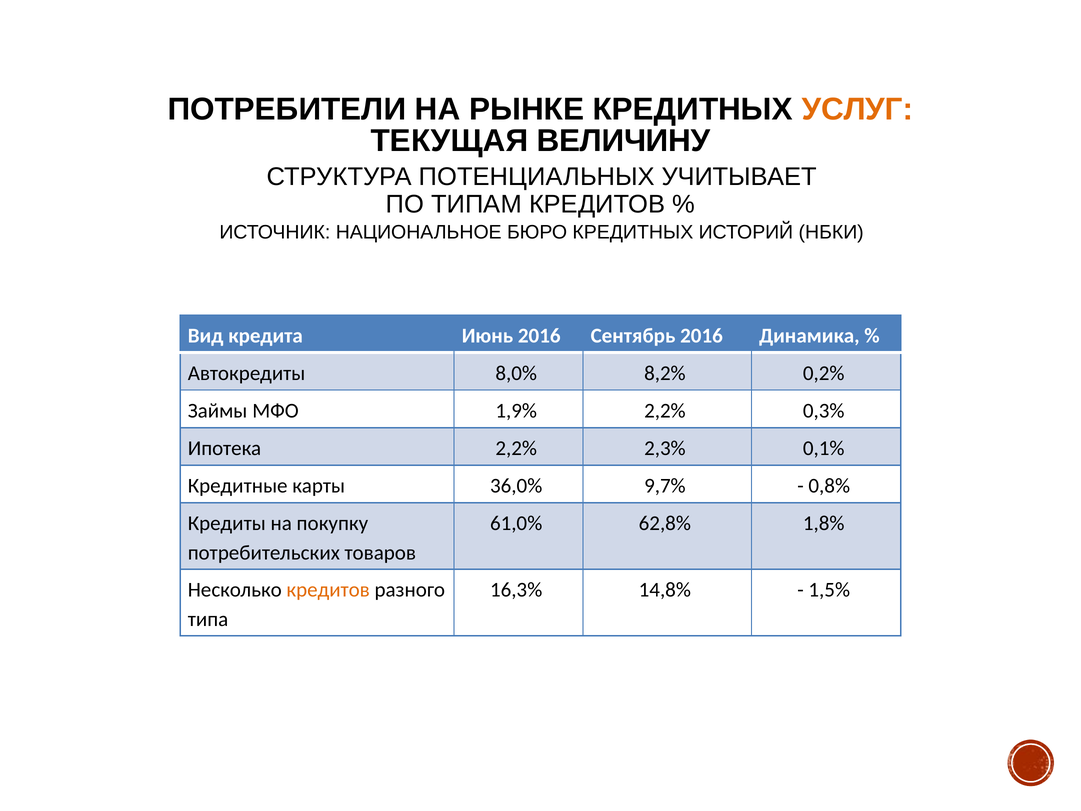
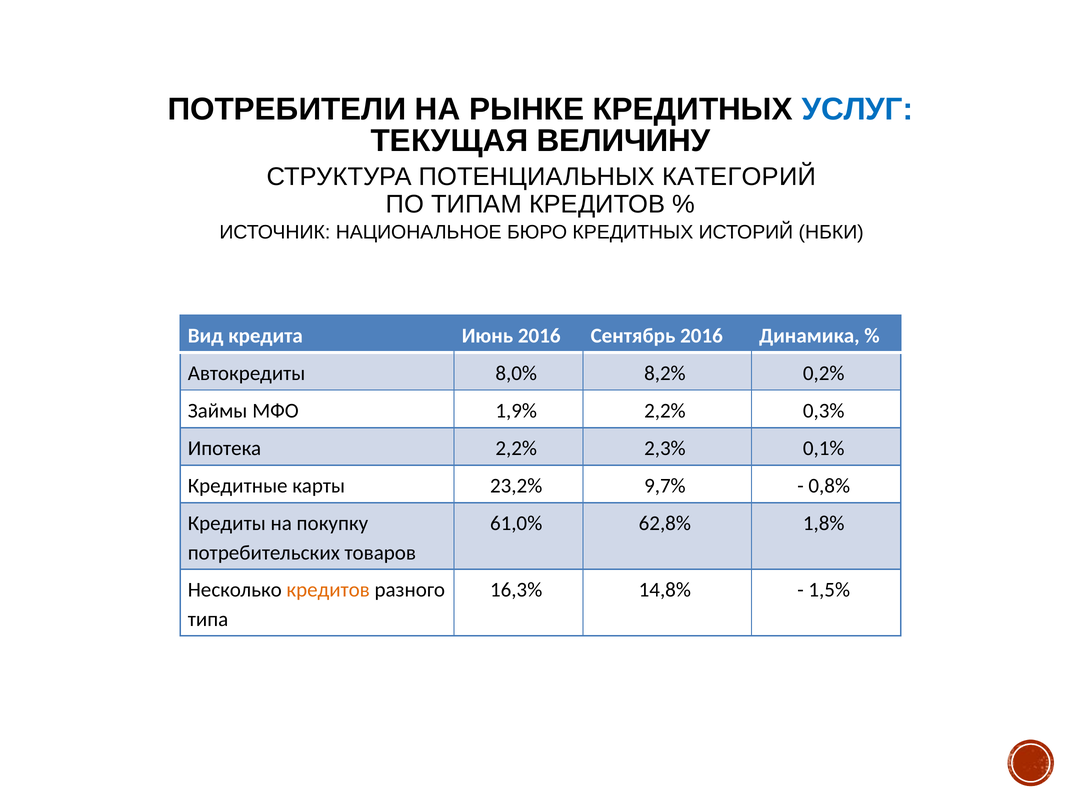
УСЛУГ colour: orange -> blue (857, 109)
УЧИТЫВАЕТ: УЧИТЫВАЕТ -> КАТЕГОРИЙ (739, 177)
36,0%: 36,0% -> 23,2% (516, 486)
